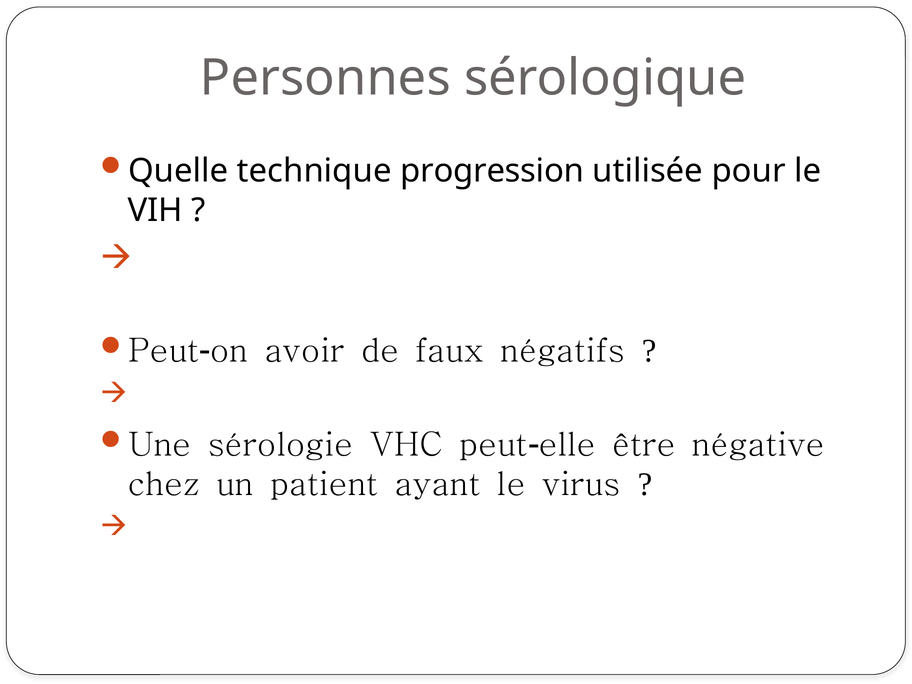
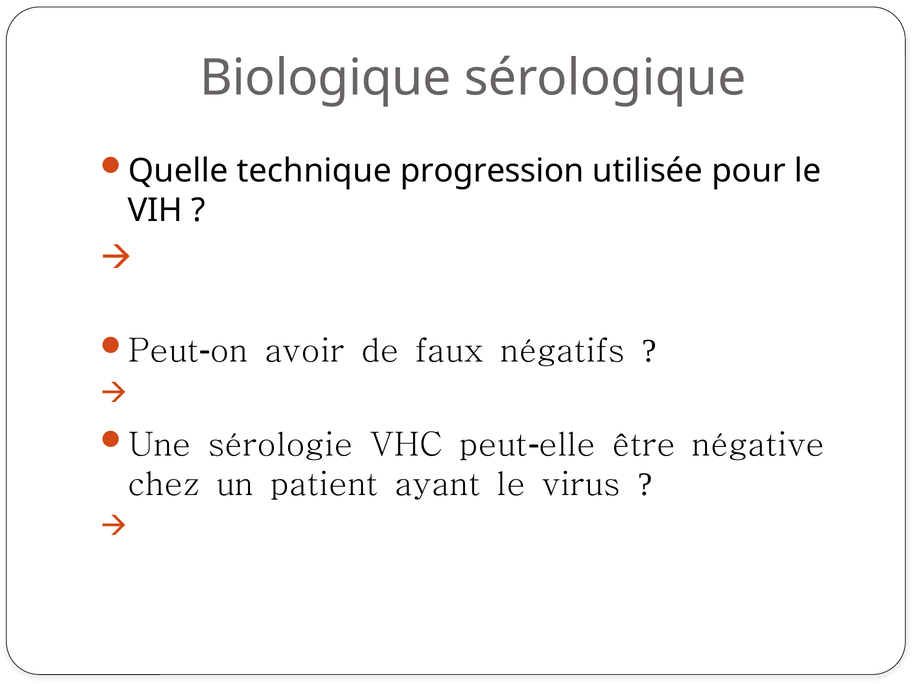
Personnes: Personnes -> Biologique (326, 78)
